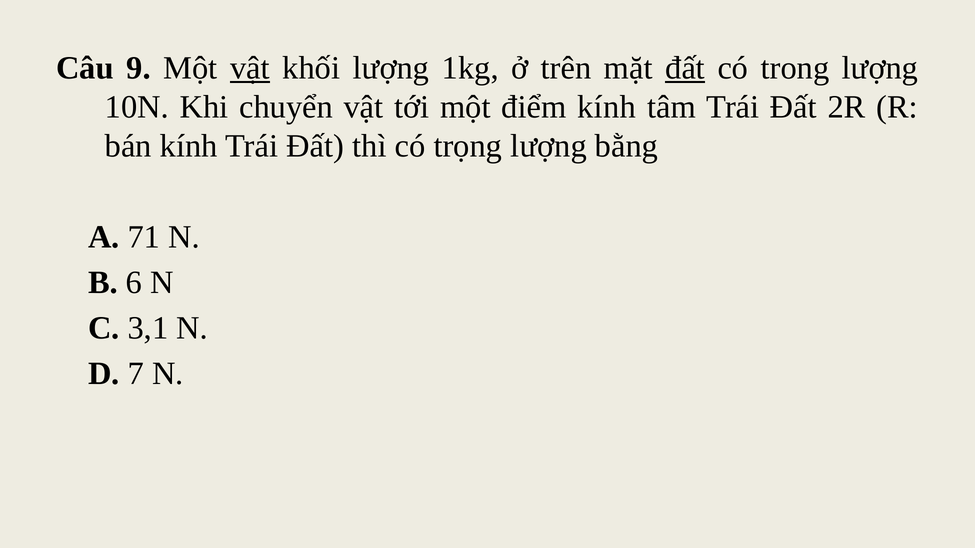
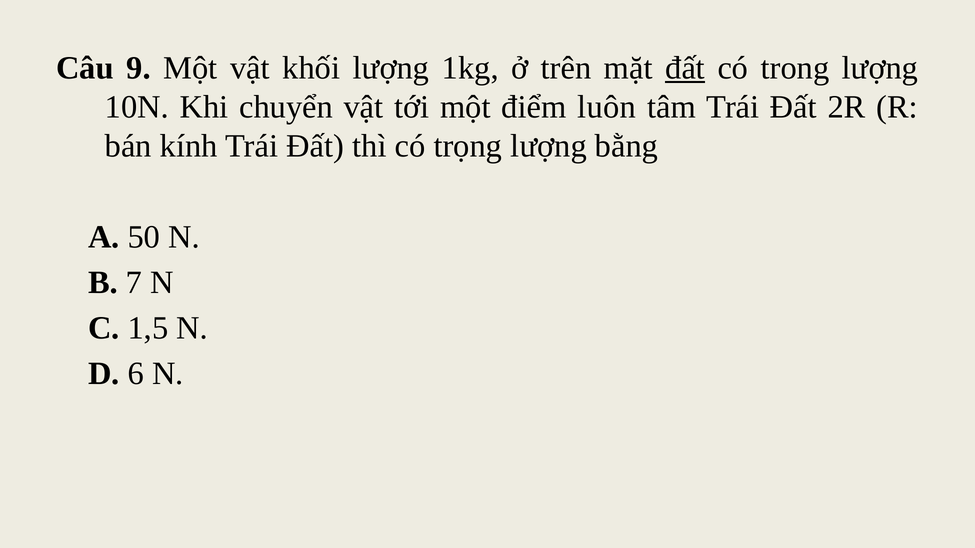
vật underline: present -> none (250, 68)
điểm kính: kính -> luôn (607, 107)
71: 71 -> 50 (144, 237)
6: 6 -> 7 (134, 283)
3,1: 3,1 -> 1,5 (148, 328)
7: 7 -> 6 (136, 374)
